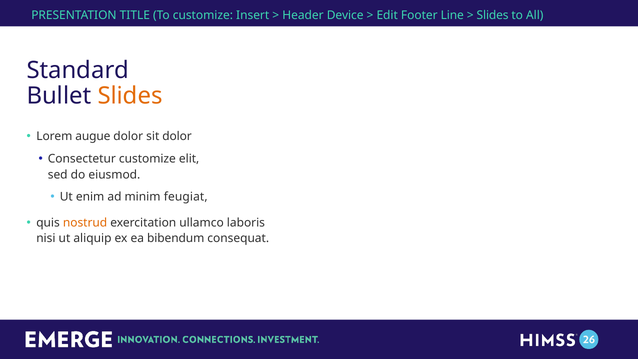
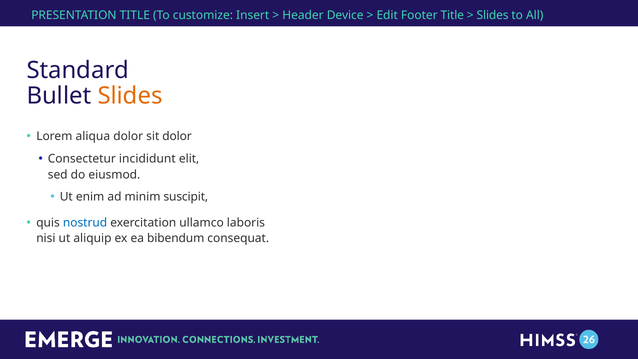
Footer Line: Line -> Title (452, 15)
augue: augue -> aliqua (93, 136)
Consectetur customize: customize -> incididunt (147, 159)
feugiat: feugiat -> suscipit (186, 197)
nostrud colour: orange -> blue (85, 223)
